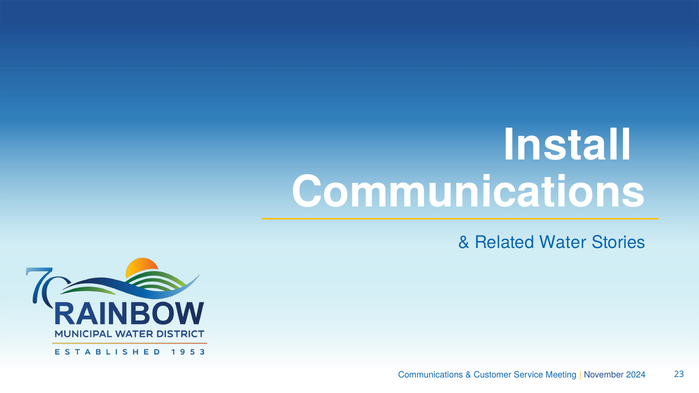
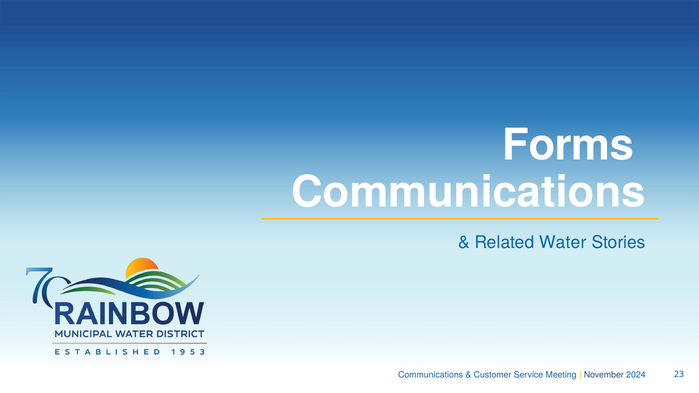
Install: Install -> Forms (568, 145)
